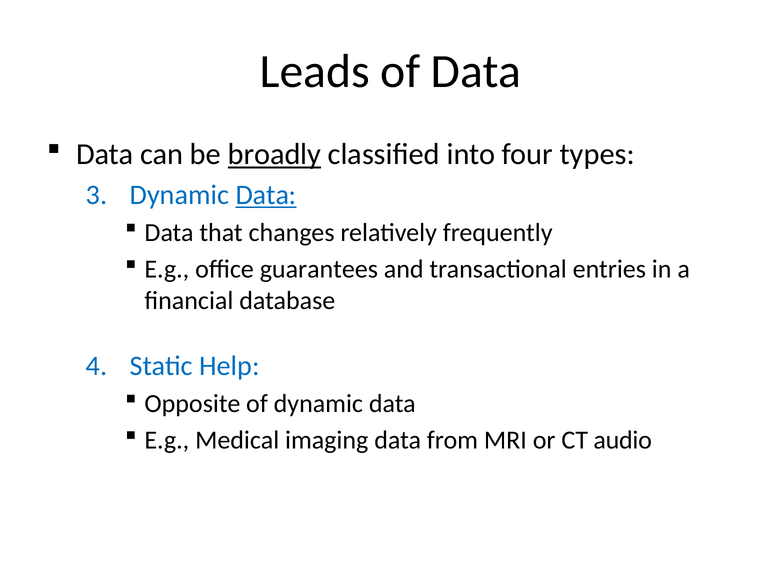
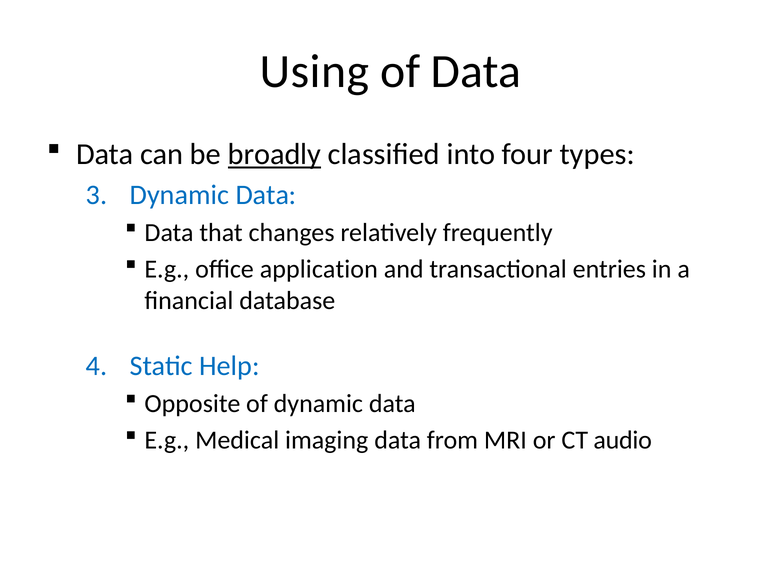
Leads: Leads -> Using (314, 72)
Data underline: present -> none (266, 195)
guarantees: guarantees -> application (319, 269)
